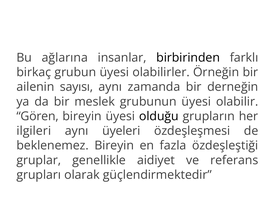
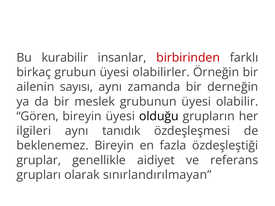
ağlarına: ağlarına -> kurabilir (65, 58)
birbirinden colour: black -> red (188, 58)
üyeleri: üyeleri -> tanıdık (121, 131)
güçlendirmektedir: güçlendirmektedir -> sınırlandırılmayan (157, 175)
